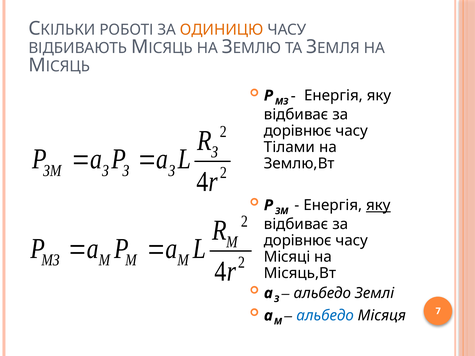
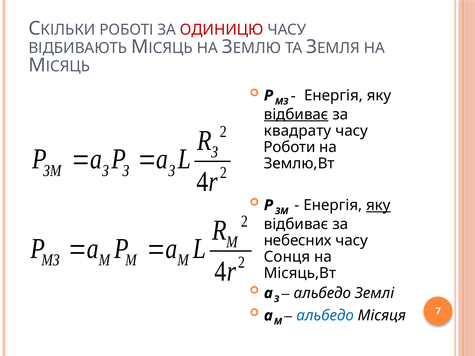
ОДИНИЦЮ colour: orange -> red (222, 30)
відбиває underline: none -> present (296, 115)
дорівнює: дорівнює -> квадрату (298, 131)
Тілами: Тілами -> Роботи (290, 147)
дорівнює: дорівнює -> небесних (298, 241)
Місяці: Місяці -> Сонця (287, 257)
